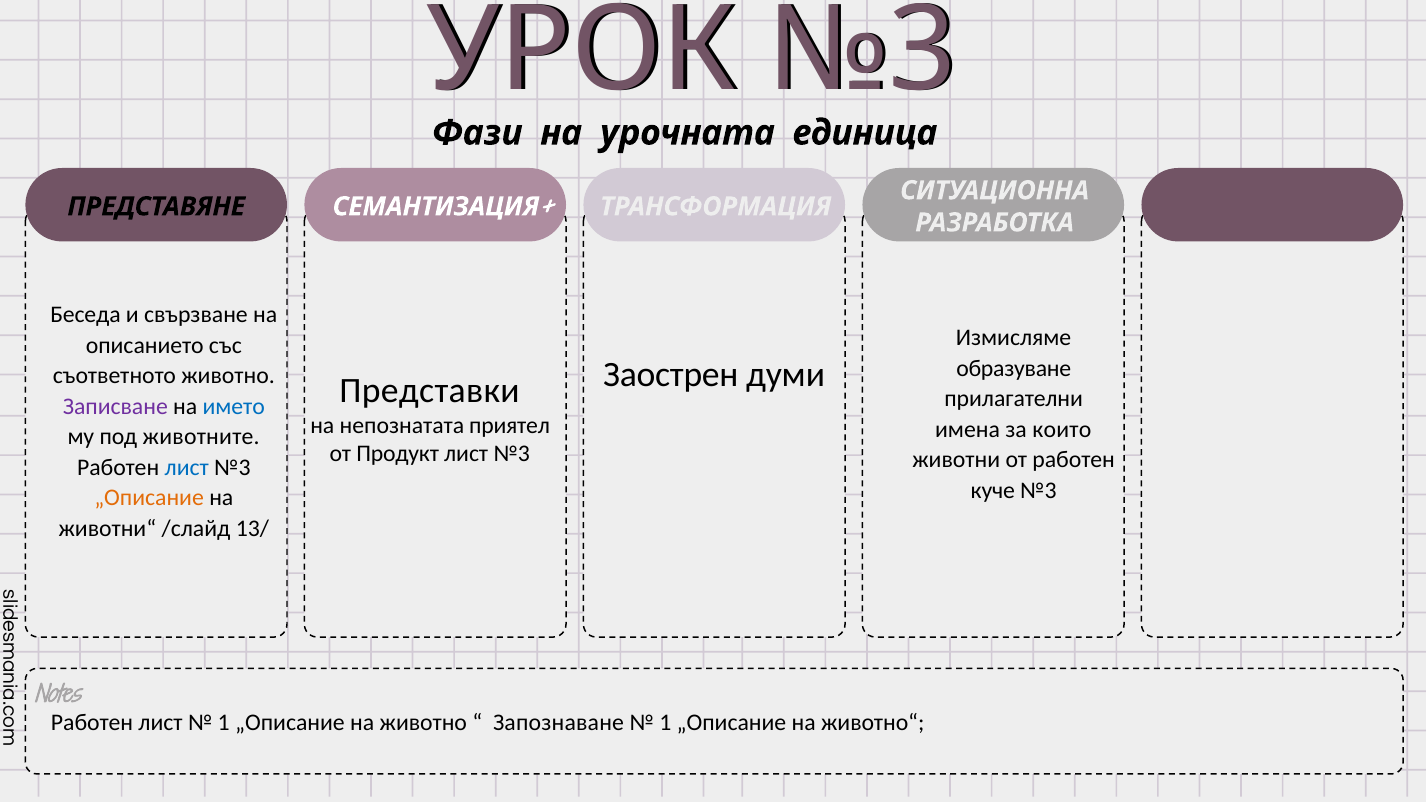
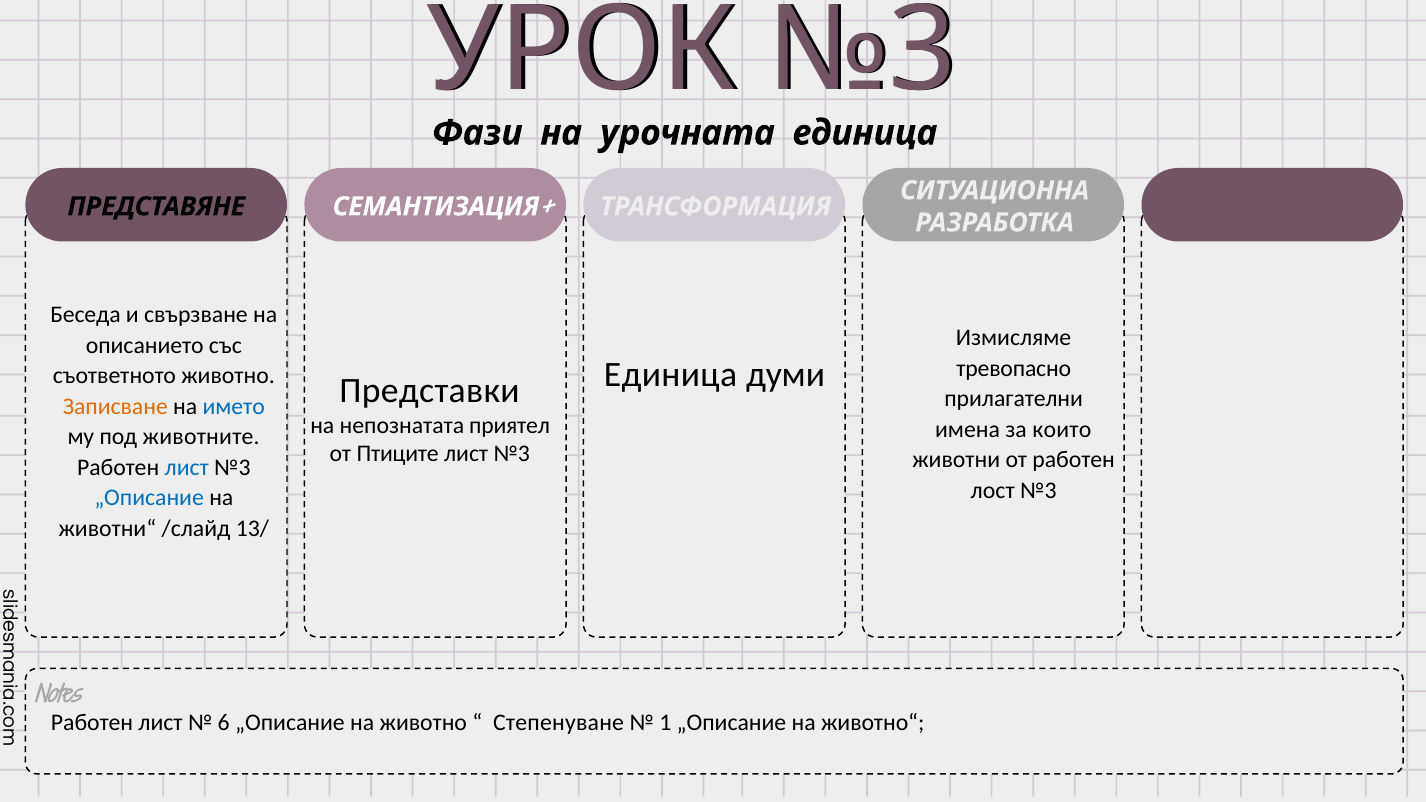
образуване: образуване -> тревопасно (1014, 369)
Заострен: Заострен -> Единица (671, 374)
Записване colour: purple -> orange (115, 407)
Продукт: Продукт -> Птиците (398, 454)
куче: куче -> лост (993, 491)
„Описание colour: orange -> blue (149, 498)
1: 1 -> 6 (224, 723)
Запознаване: Запознаване -> Степенуване (559, 723)
